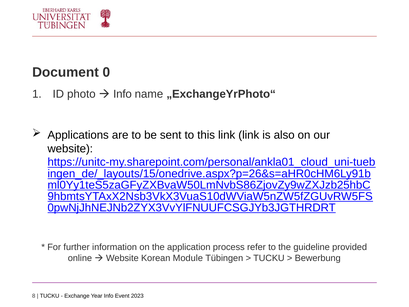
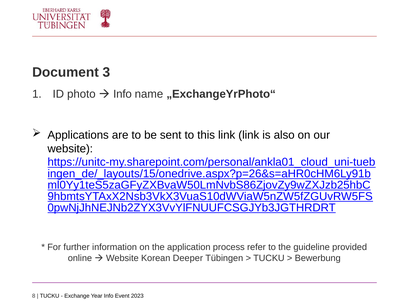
0: 0 -> 3 (106, 72)
Module: Module -> Deeper (188, 258)
